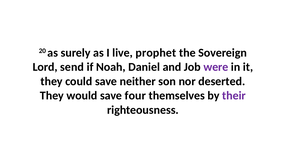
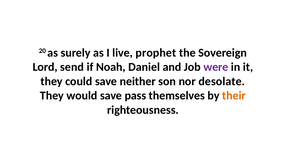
deserted: deserted -> desolate (222, 81)
four: four -> pass (135, 96)
their colour: purple -> orange (234, 96)
